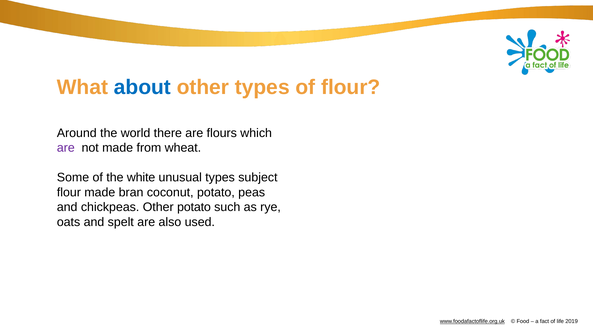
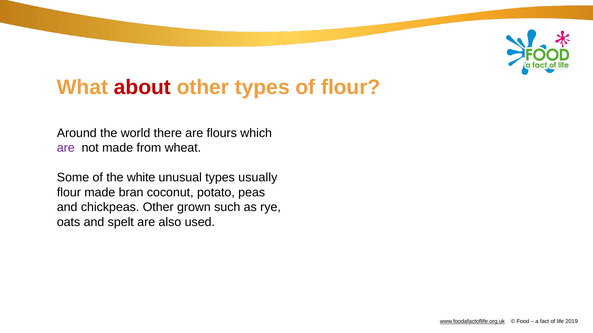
about colour: blue -> red (142, 87)
subject: subject -> usually (258, 178)
Other potato: potato -> grown (194, 207)
